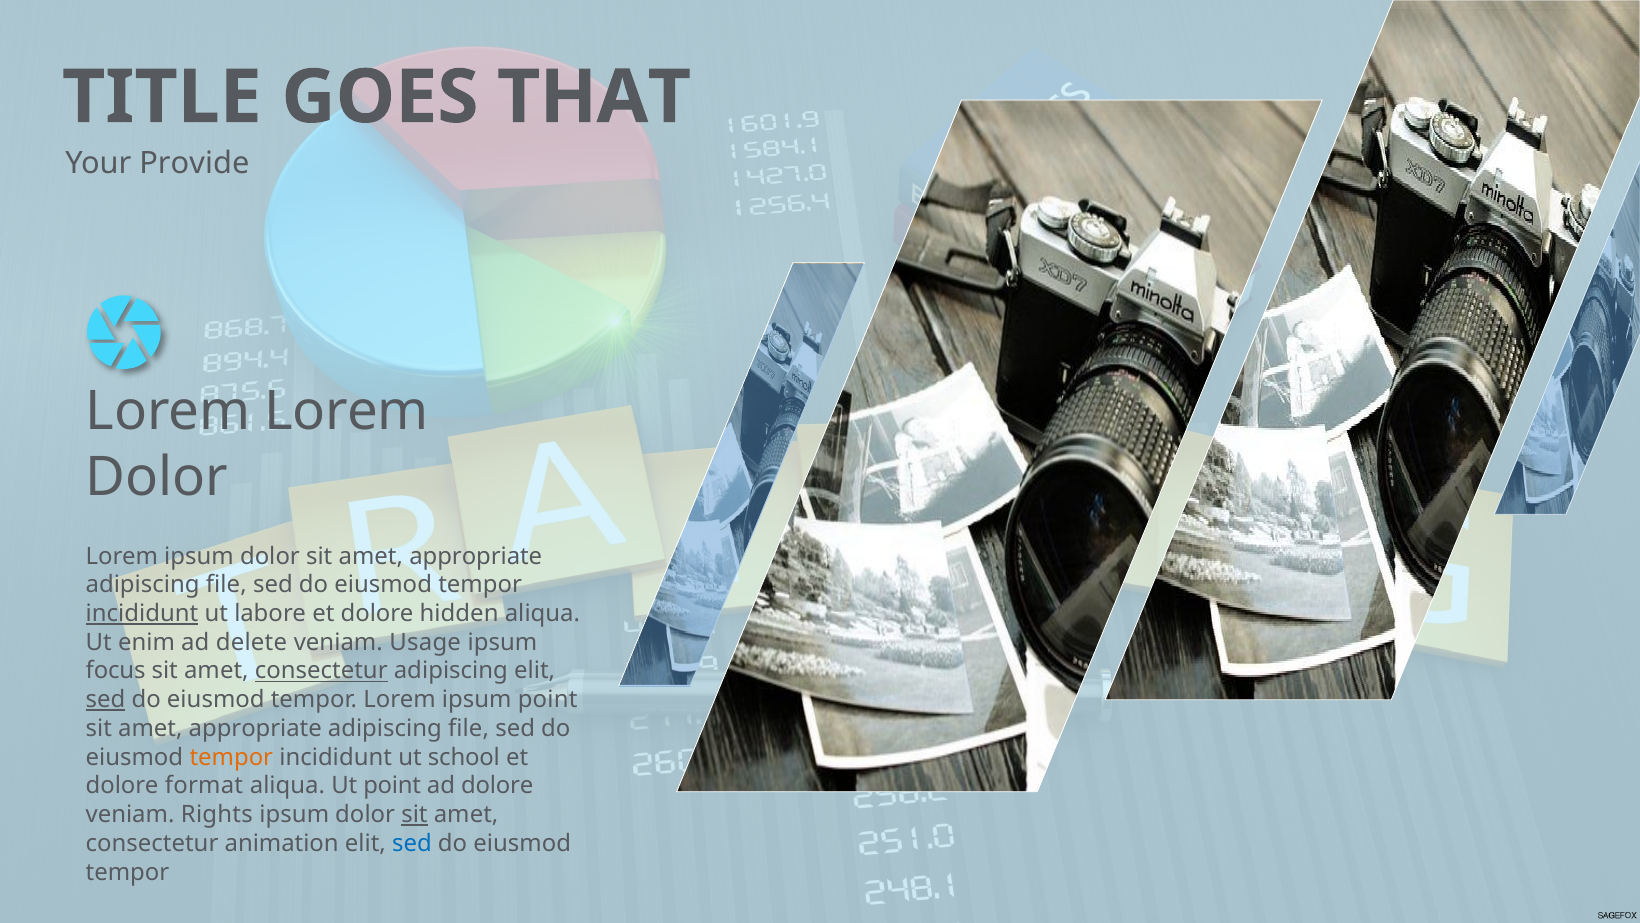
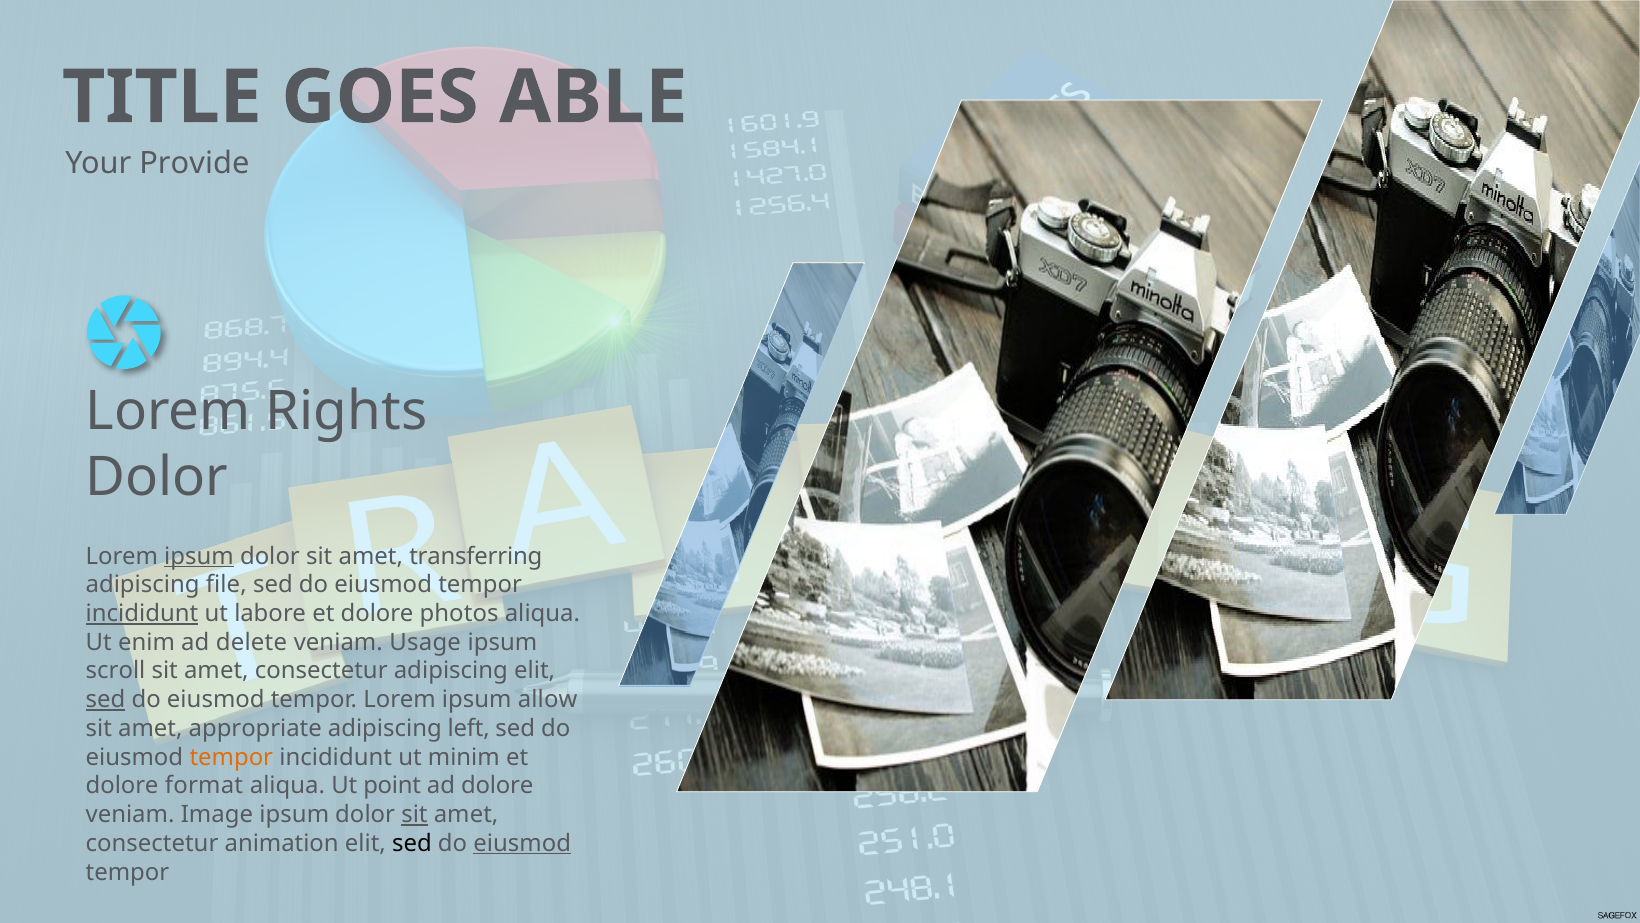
THAT: THAT -> ABLE (593, 97)
Lorem Lorem: Lorem -> Rights (347, 412)
ipsum underline: none -> present (199, 556)
dolor sit amet appropriate: appropriate -> transferring (476, 556)
hidden: hidden -> photos (459, 613)
focus: focus -> scroll (116, 671)
consectetur underline: present -> none (321, 671)
ipsum point: point -> allow (548, 699)
file: file -> left (469, 728)
school: school -> minim (464, 757)
Rights: Rights -> Image (217, 814)
sed colour: blue -> black (412, 843)
eiusmod underline: none -> present (522, 843)
